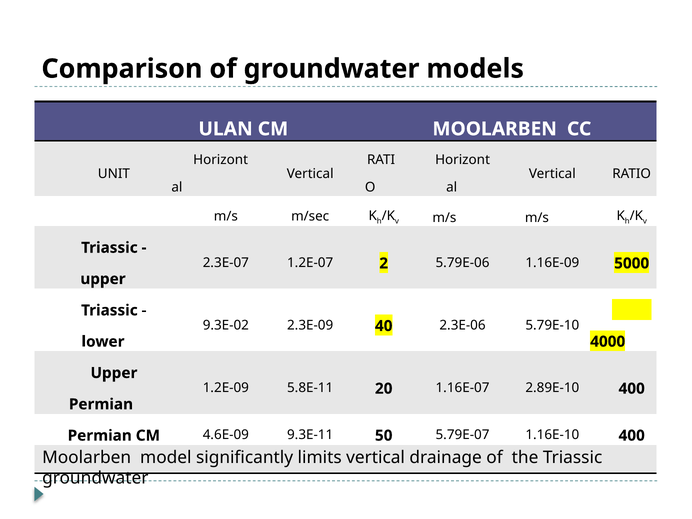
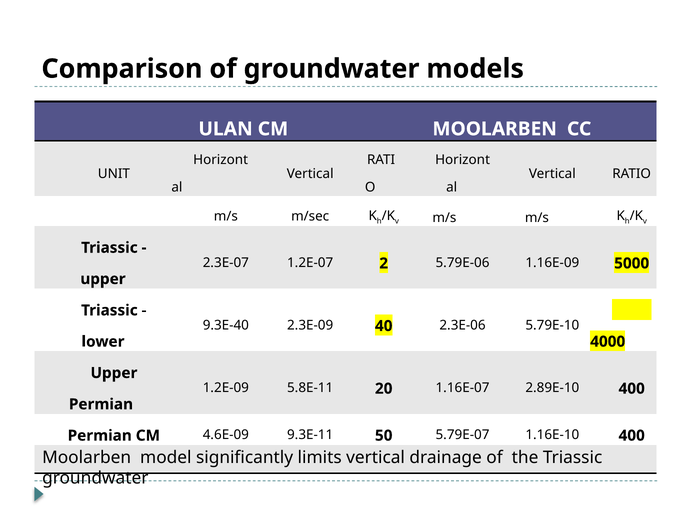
9.3E-02: 9.3E-02 -> 9.3E-40 (226, 325)
